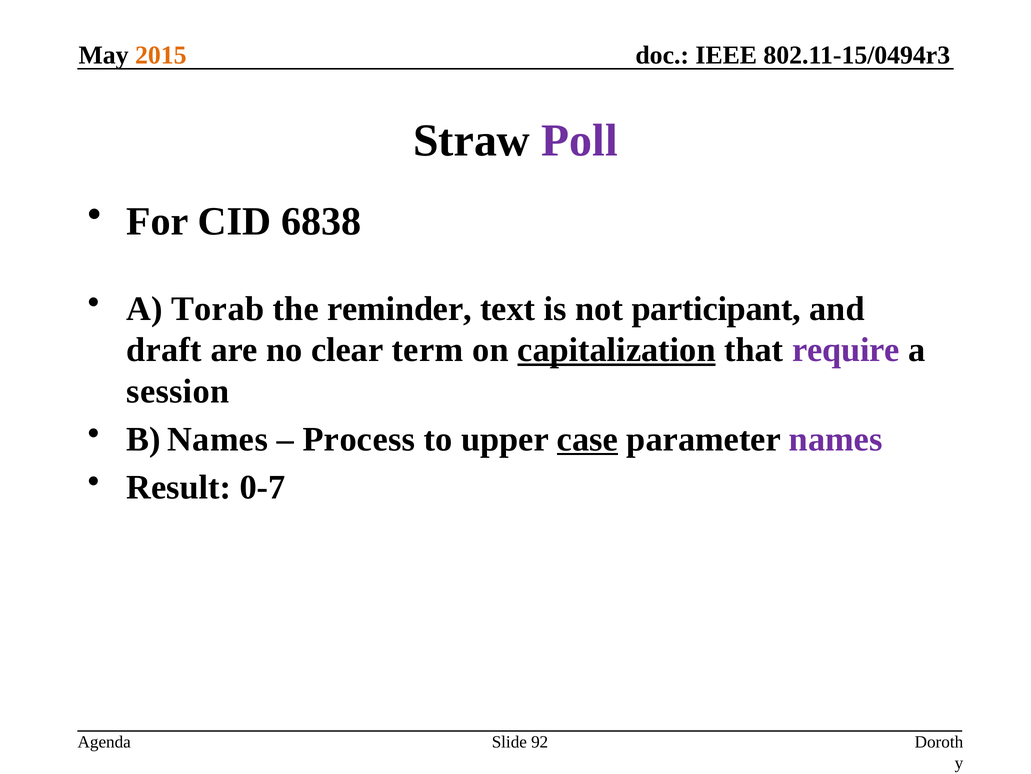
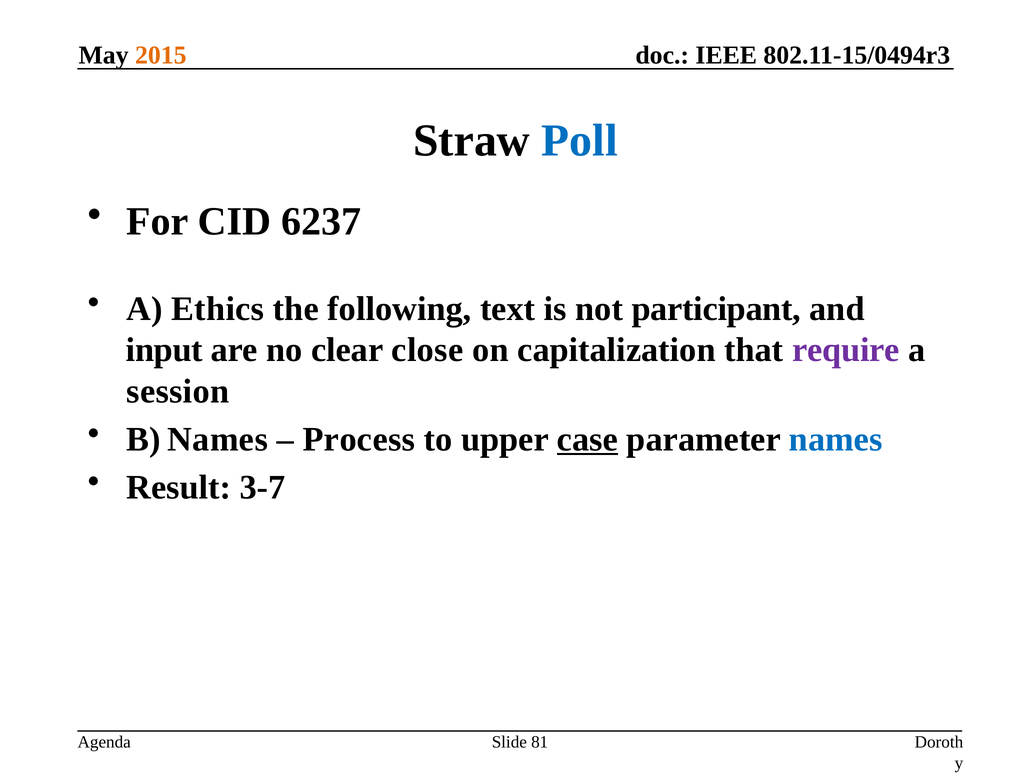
Poll colour: purple -> blue (580, 141)
6838: 6838 -> 6237 (321, 221)
Torab: Torab -> Ethics (218, 308)
reminder: reminder -> following (399, 308)
draft: draft -> input (164, 350)
term: term -> close (427, 350)
capitalization underline: present -> none (616, 350)
names colour: purple -> blue (836, 439)
0-7: 0-7 -> 3-7 (263, 487)
92: 92 -> 81 (540, 742)
